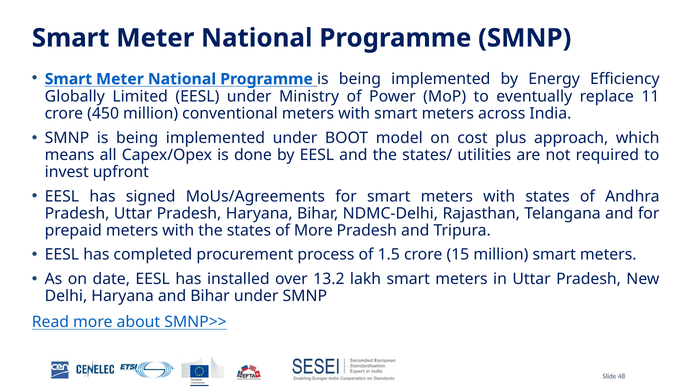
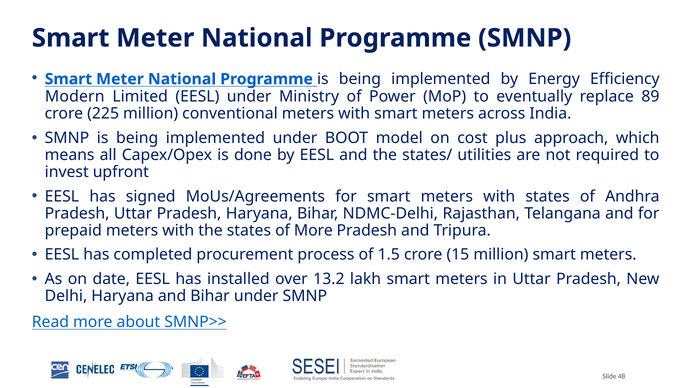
Globally: Globally -> Modern (75, 97)
11: 11 -> 89 (650, 97)
450: 450 -> 225 (103, 114)
